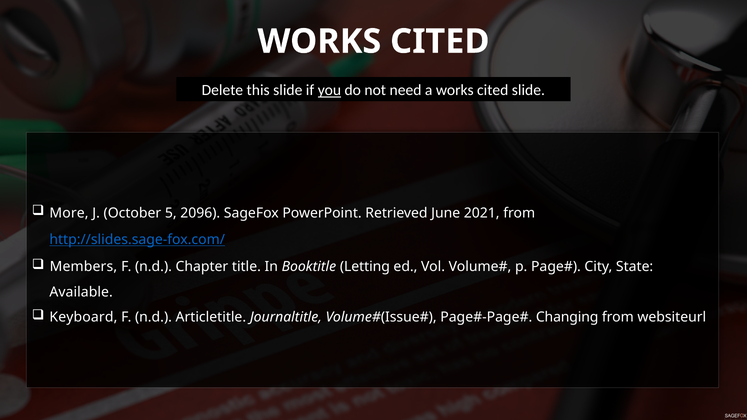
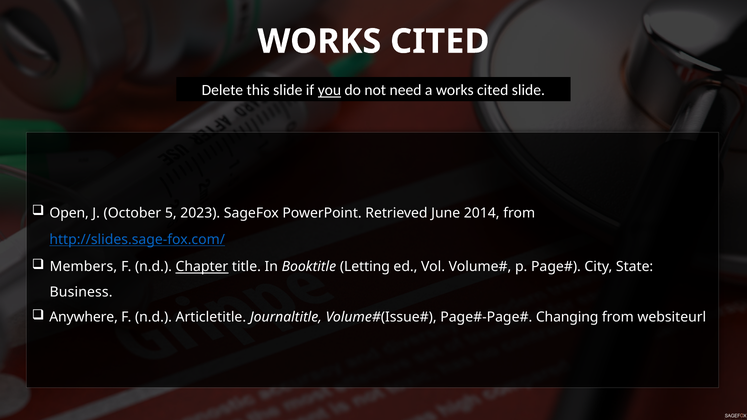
More: More -> Open (69, 213)
2096: 2096 -> 2023 (200, 213)
2021: 2021 -> 2014 (482, 213)
Chapter underline: none -> present (202, 267)
Available: Available -> Business (81, 292)
Keyboard: Keyboard -> Anywhere (84, 317)
